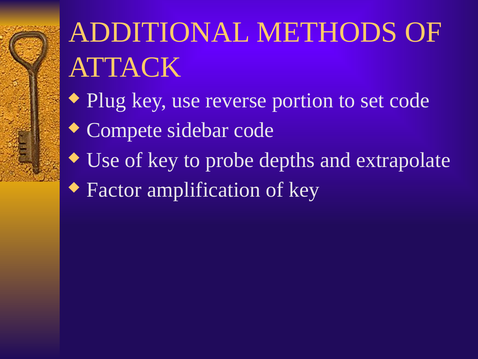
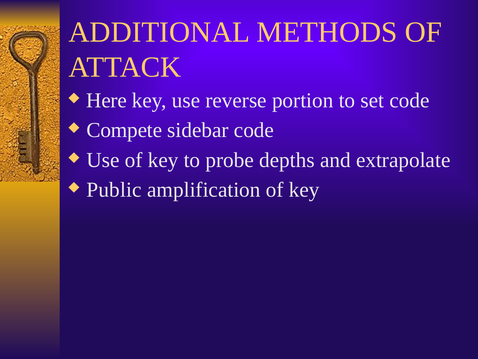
Plug: Plug -> Here (107, 100)
Factor: Factor -> Public (114, 190)
